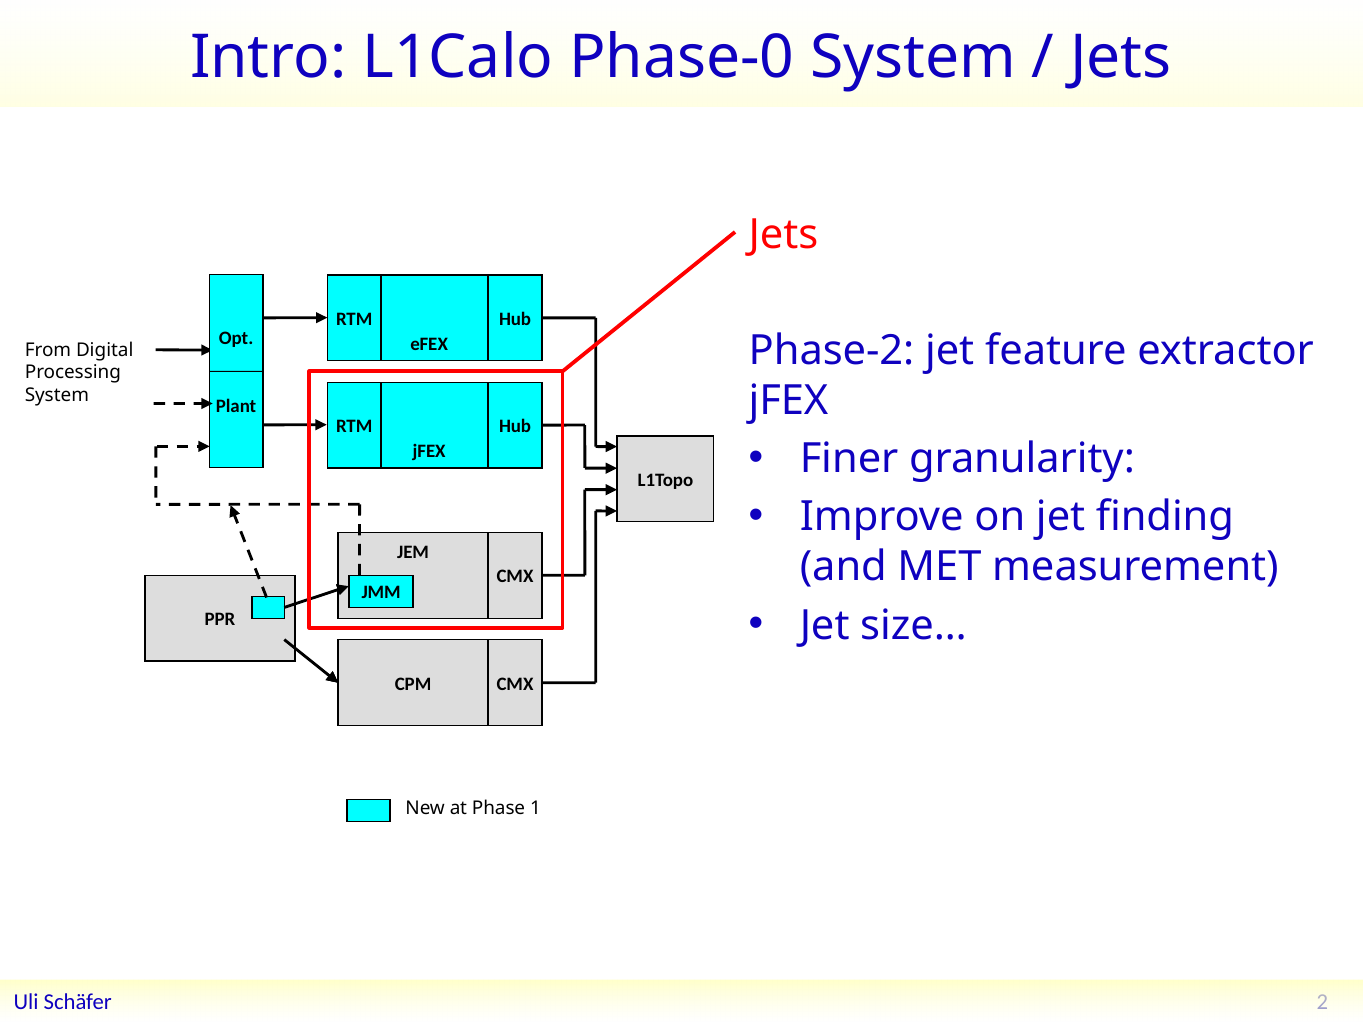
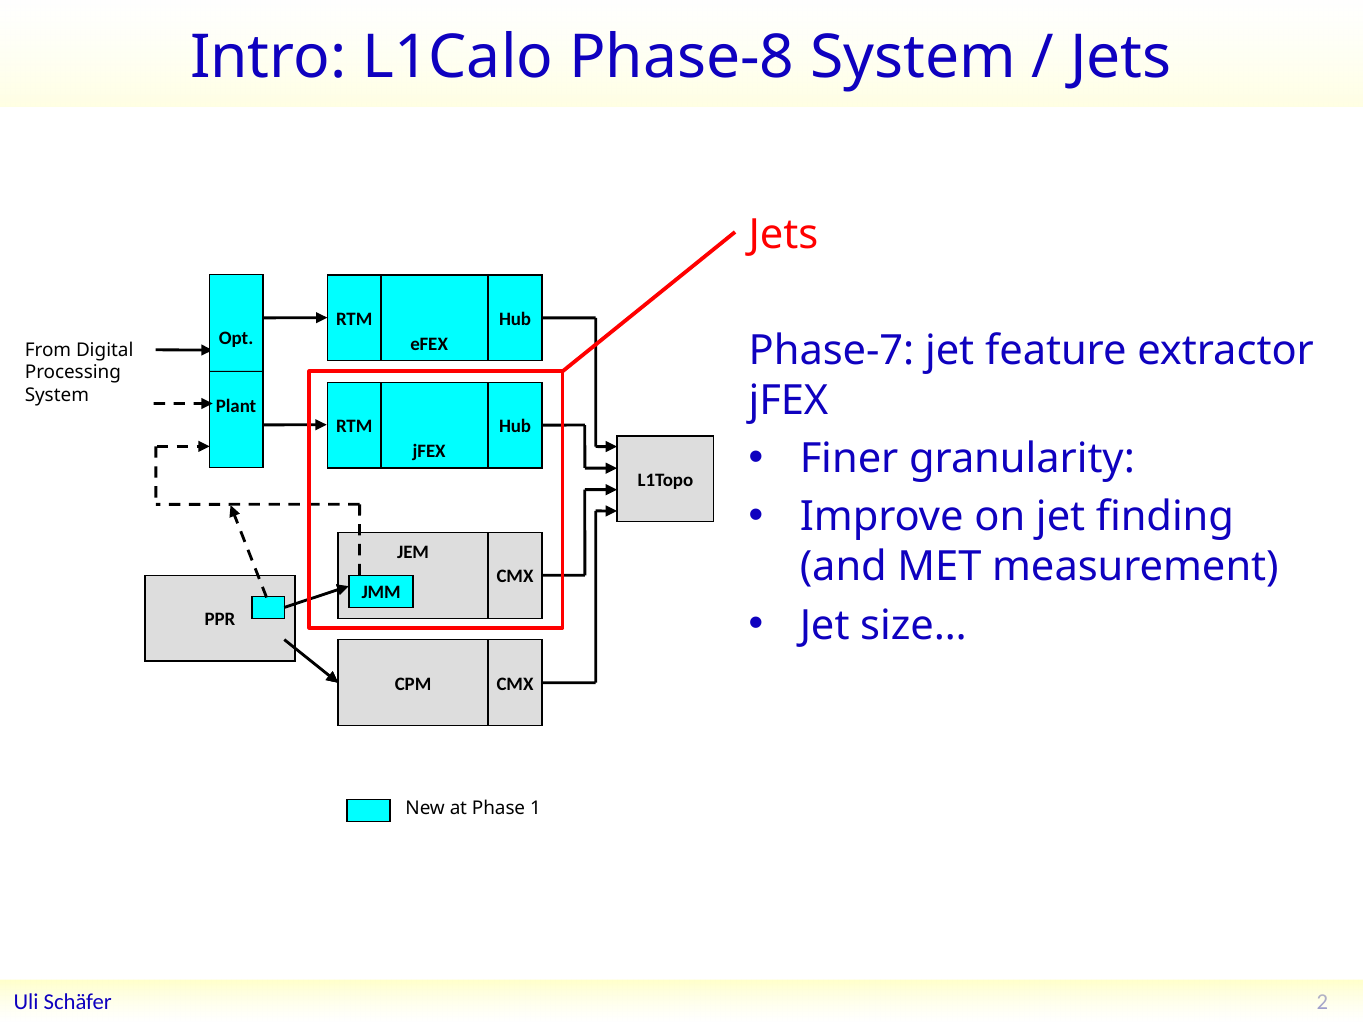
Phase-0: Phase-0 -> Phase-8 (682, 57)
Phase-2: Phase-2 -> Phase-7 (832, 351)
